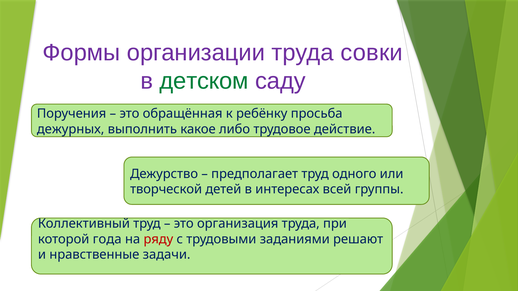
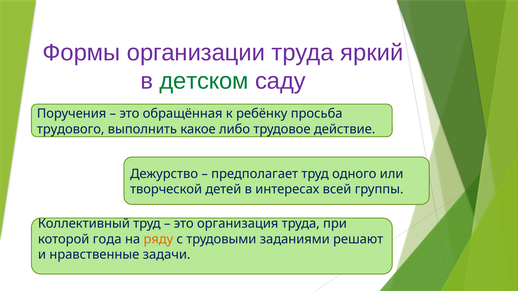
совки: совки -> яркий (372, 53)
дежурных: дежурных -> трудового (71, 129)
ряду colour: red -> orange (158, 239)
